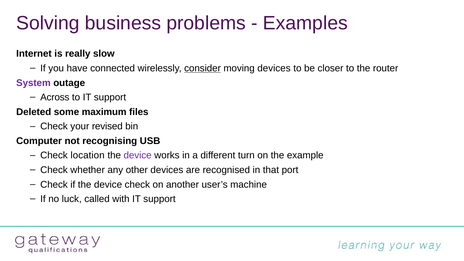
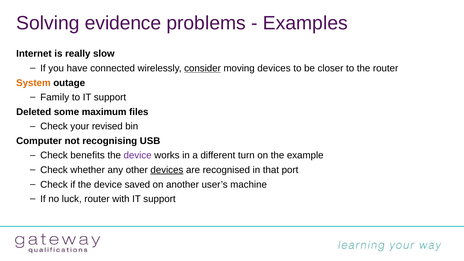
business: business -> evidence (123, 23)
System colour: purple -> orange (33, 83)
Across: Across -> Family (55, 97)
location: location -> benefits (88, 155)
devices underline: none -> present (167, 170)
device check: check -> saved (137, 184)
luck called: called -> router (97, 199)
